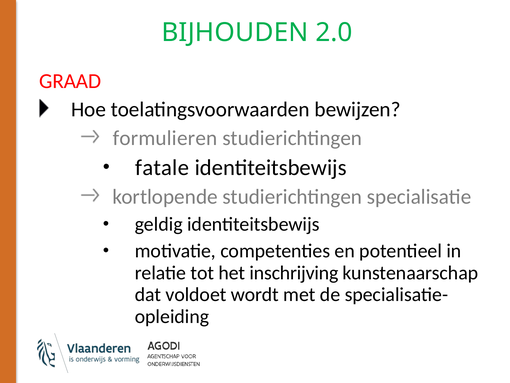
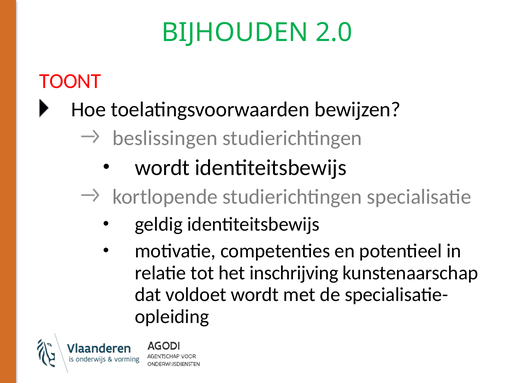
GRAAD: GRAAD -> TOONT (70, 81)
formulieren: formulieren -> beslissingen (165, 138)
fatale: fatale -> wordt (162, 167)
